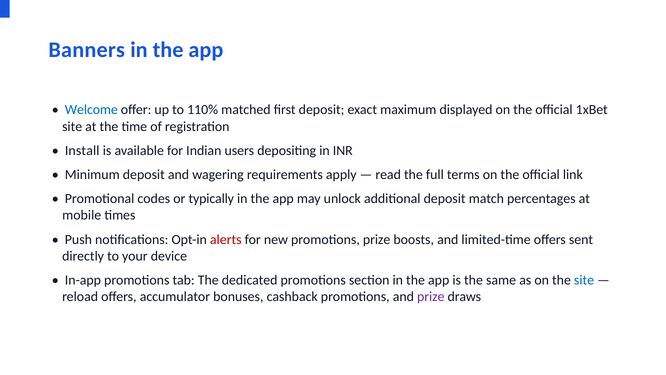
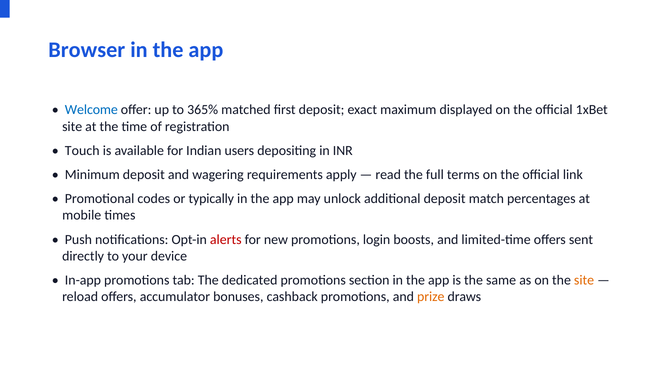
Banners: Banners -> Browser (87, 50)
110%: 110% -> 365% (203, 110)
Install: Install -> Touch (82, 150)
promotions prize: prize -> login (377, 239)
site colour: blue -> orange (584, 280)
prize colour: purple -> orange (431, 297)
